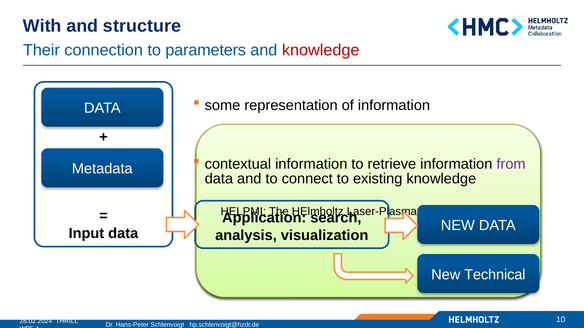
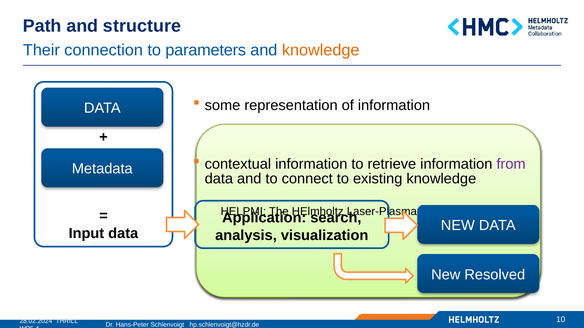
With: With -> Path (42, 26)
knowledge colour: red -> orange (321, 50)
Technical: Technical -> Resolved (495, 275)
